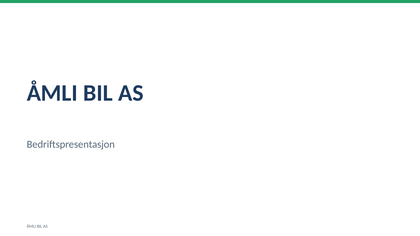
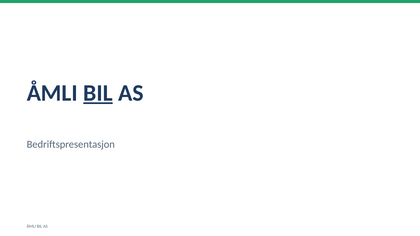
BIL underline: none -> present (98, 93)
